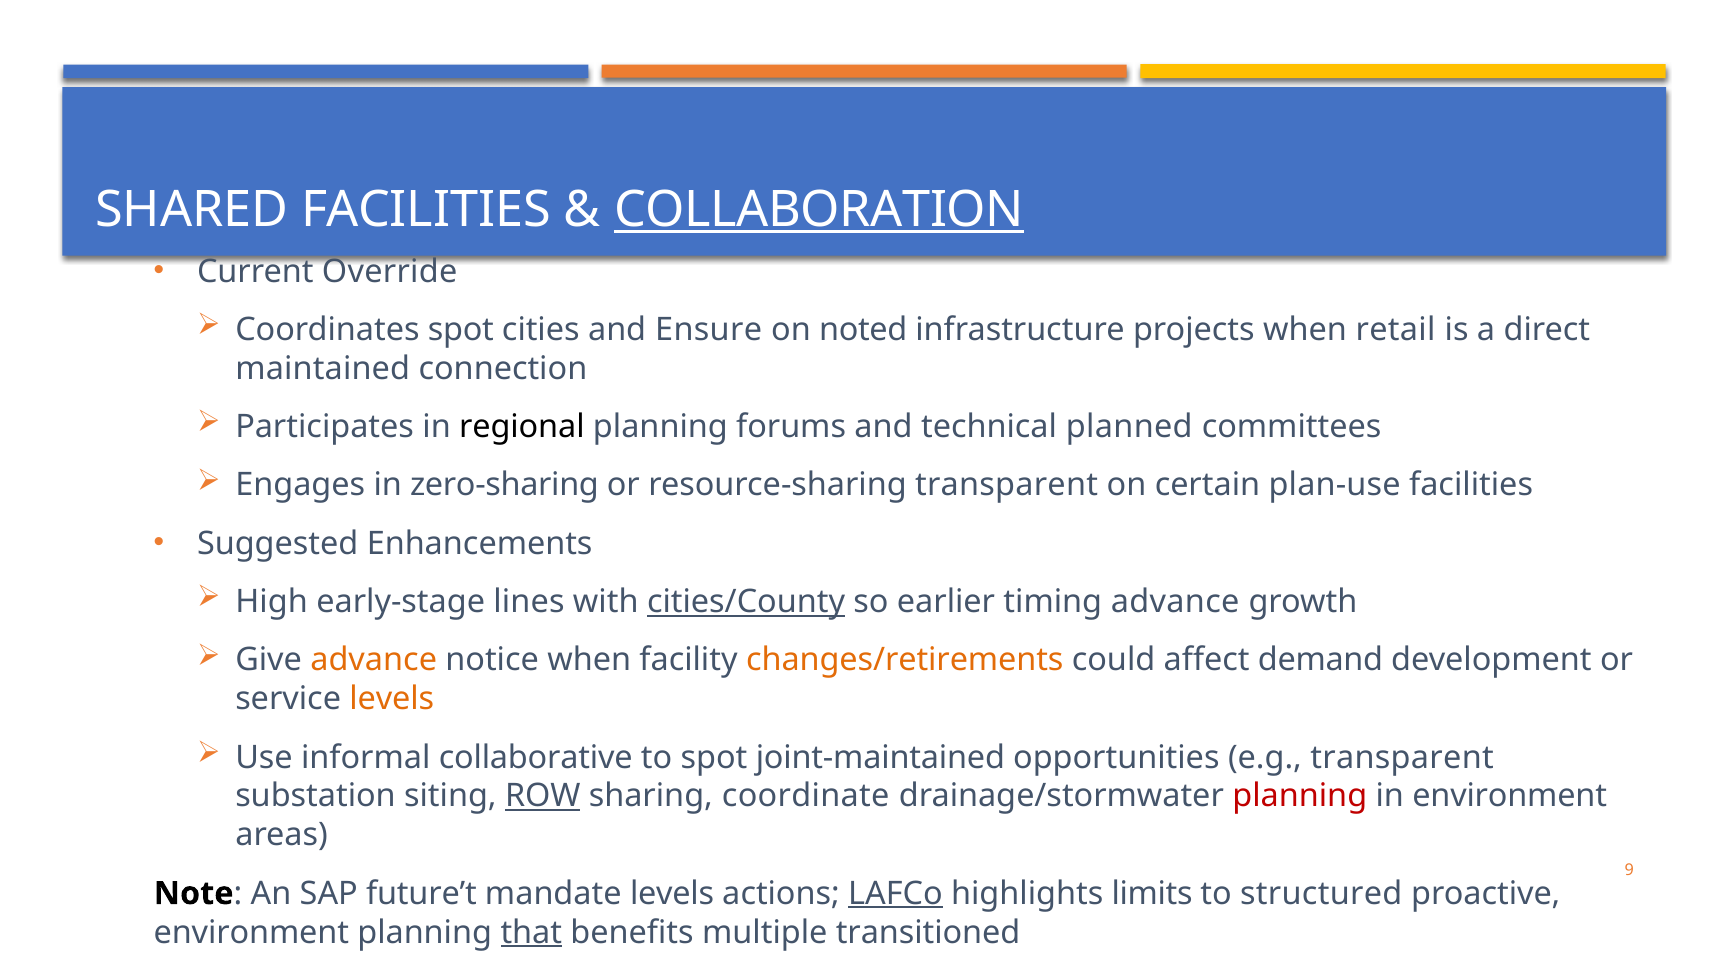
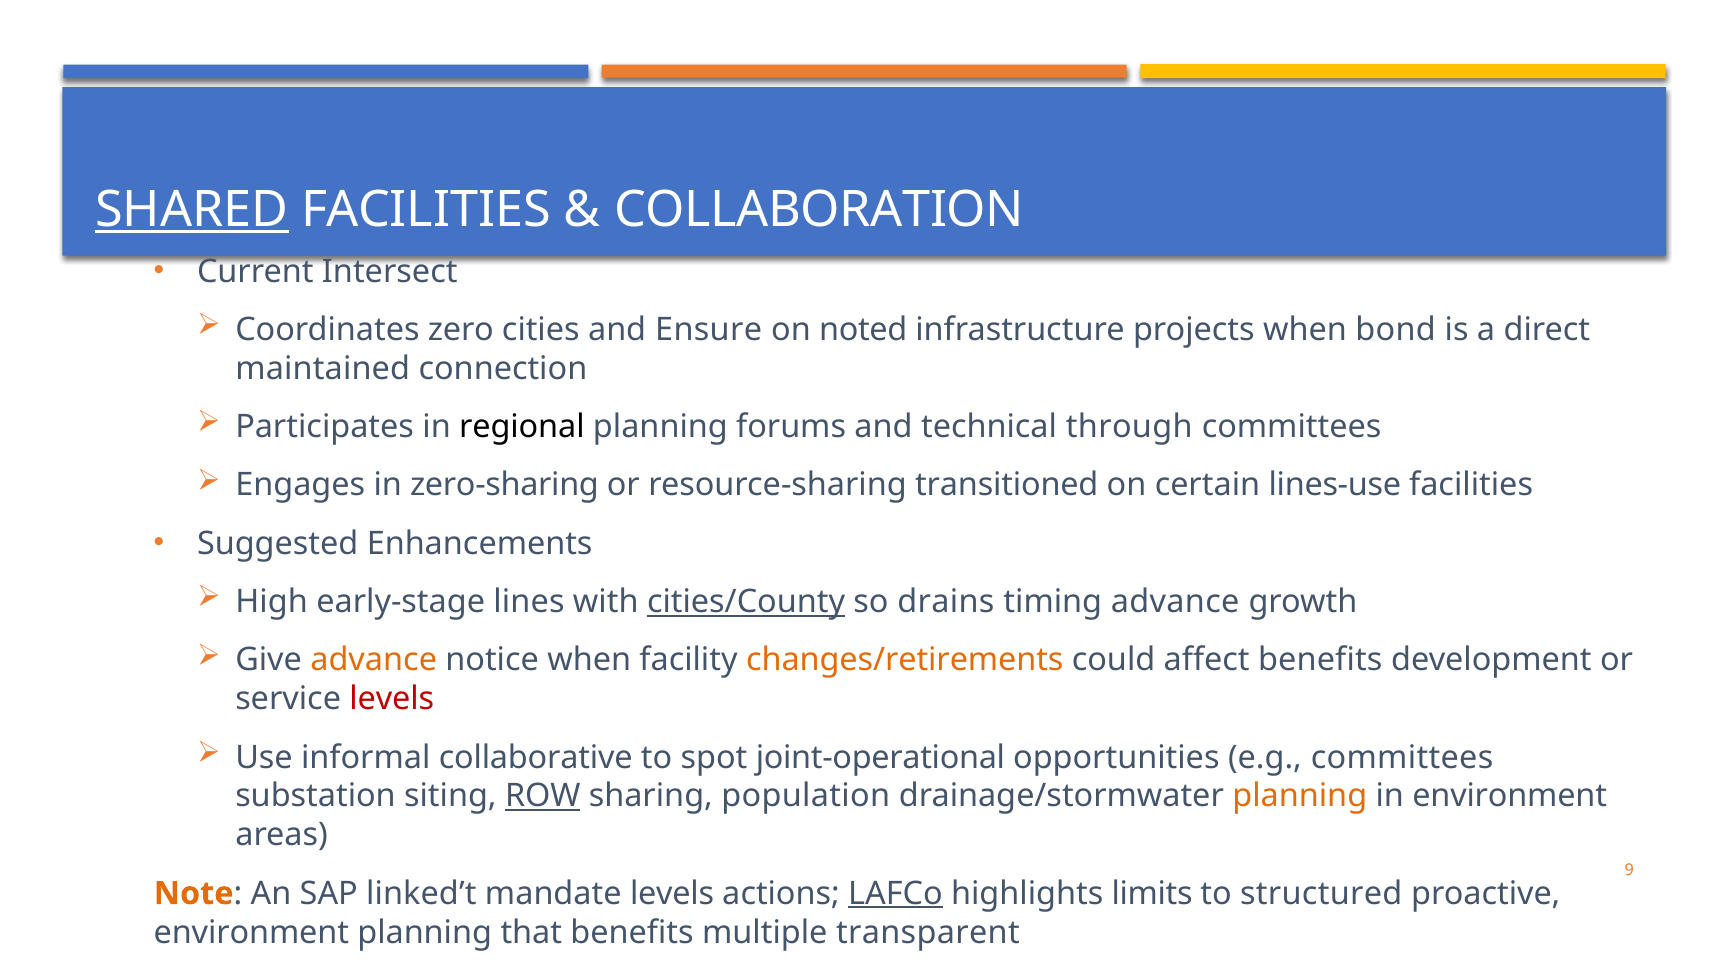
SHARED underline: none -> present (192, 210)
COLLABORATION underline: present -> none (819, 210)
Override: Override -> Intersect (390, 272)
Coordinates spot: spot -> zero (461, 330)
retail: retail -> bond (1396, 330)
planned: planned -> through (1129, 427)
resource-sharing transparent: transparent -> transitioned (1007, 485)
plan-use: plan-use -> lines-use (1335, 485)
earlier: earlier -> drains (946, 602)
affect demand: demand -> benefits (1320, 661)
levels colour: orange -> red (392, 699)
joint-maintained: joint-maintained -> joint-operational (880, 758)
e.g transparent: transparent -> committees (1402, 758)
coordinate: coordinate -> population (806, 797)
planning colour: red -> orange (1300, 797)
Note colour: black -> orange (194, 894)
future’t: future’t -> linked’t (421, 894)
that underline: present -> none (531, 933)
transitioned: transitioned -> transparent (928, 933)
